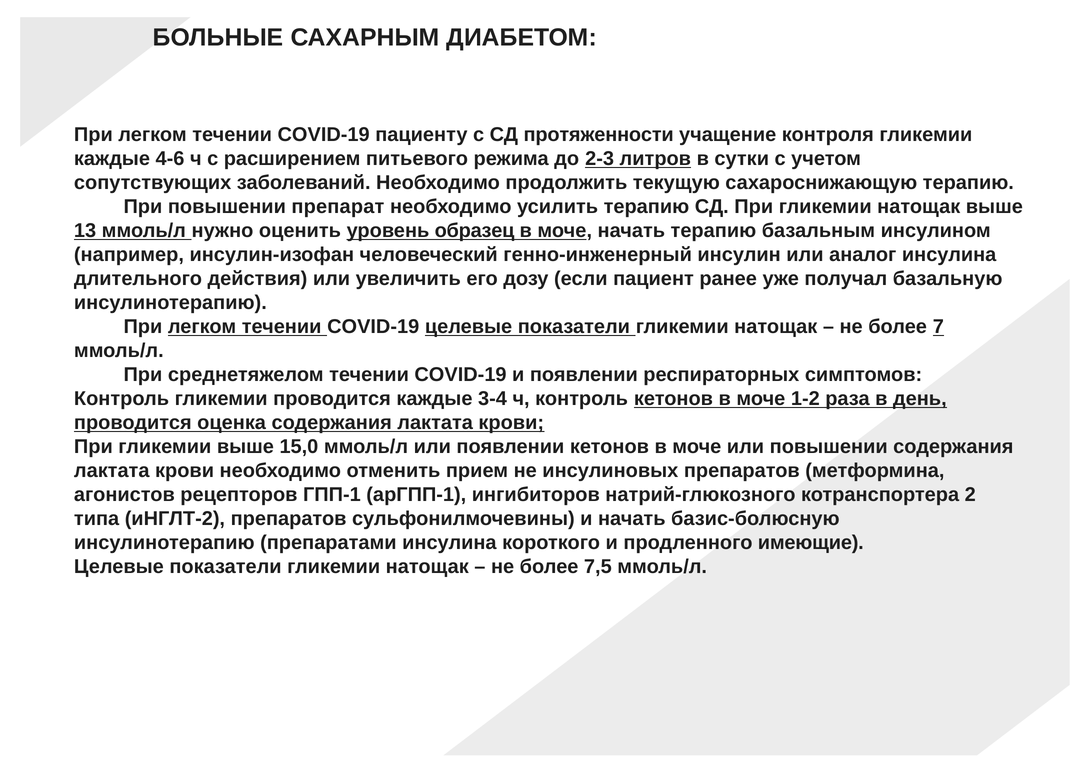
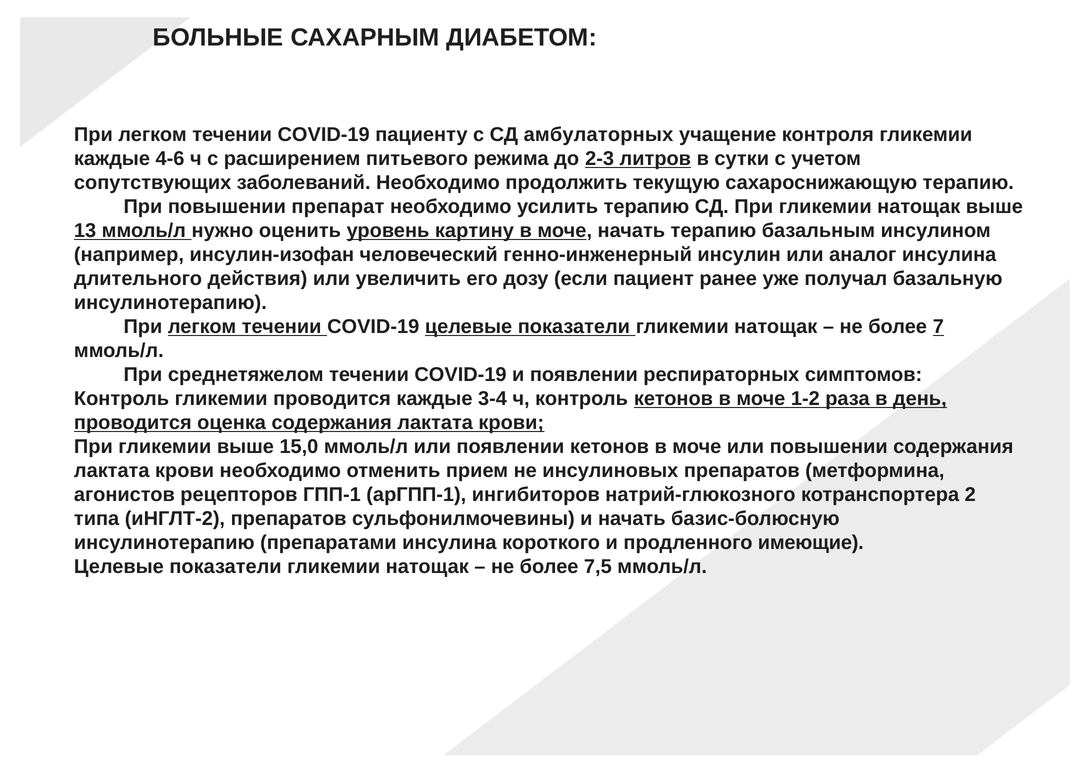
протяженности: протяженности -> амбулаторных (598, 135)
образец: образец -> картину (474, 231)
